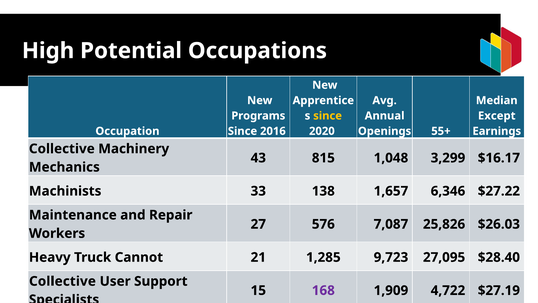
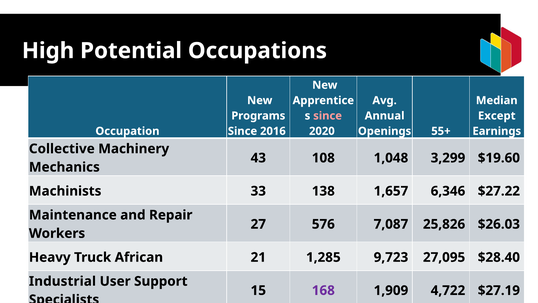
since colour: yellow -> pink (328, 116)
815: 815 -> 108 (323, 158)
$16.17: $16.17 -> $19.60 (499, 158)
Cannot: Cannot -> African (139, 257)
Collective: Collective -> Industrial (62, 281)
